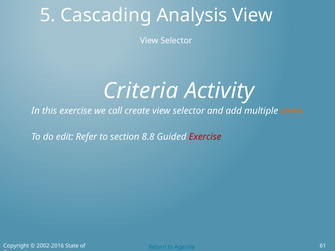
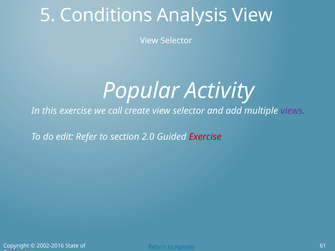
Cascading: Cascading -> Conditions (106, 15)
Criteria: Criteria -> Popular (141, 91)
views colour: orange -> purple (293, 111)
8.8: 8.8 -> 2.0 (148, 137)
